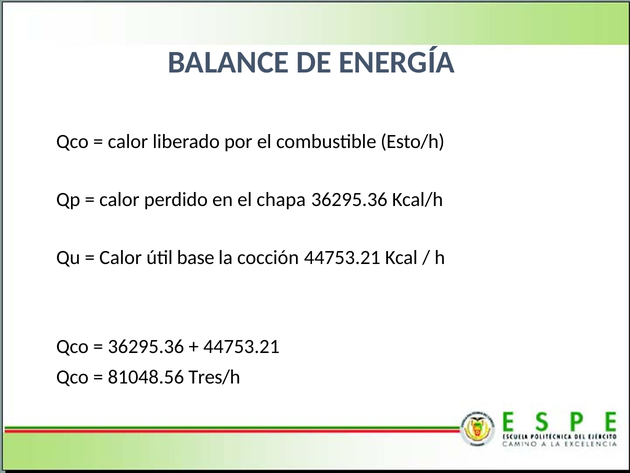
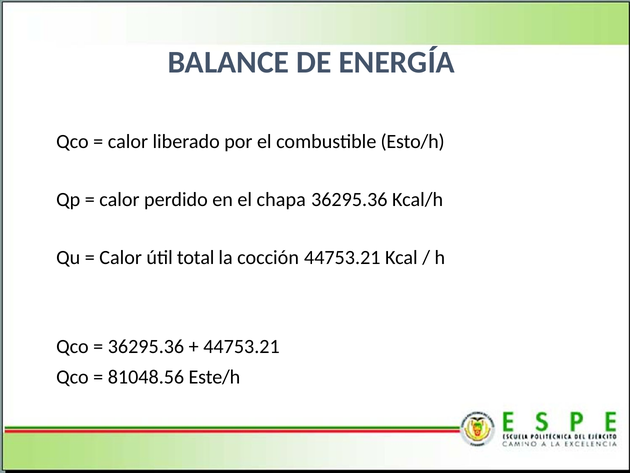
base: base -> total (196, 258)
Tres/h: Tres/h -> Este/h (214, 377)
